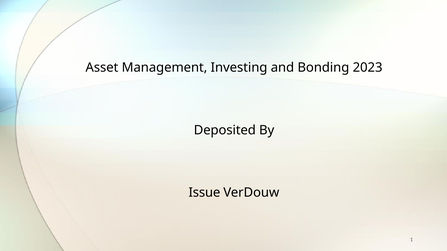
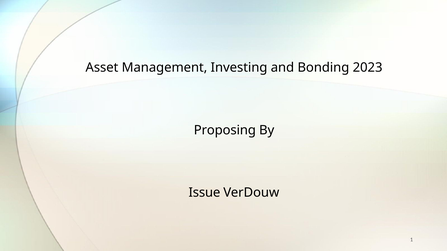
Deposited: Deposited -> Proposing (225, 130)
